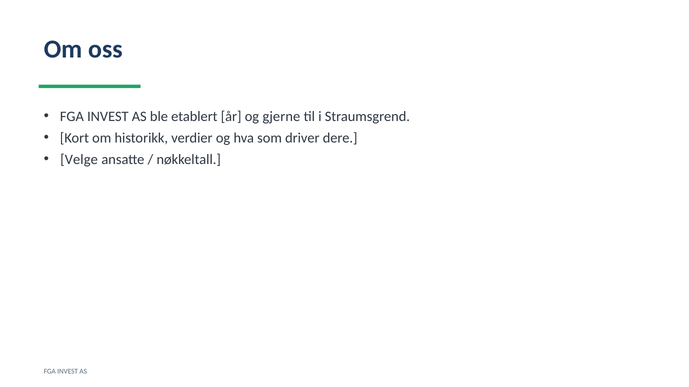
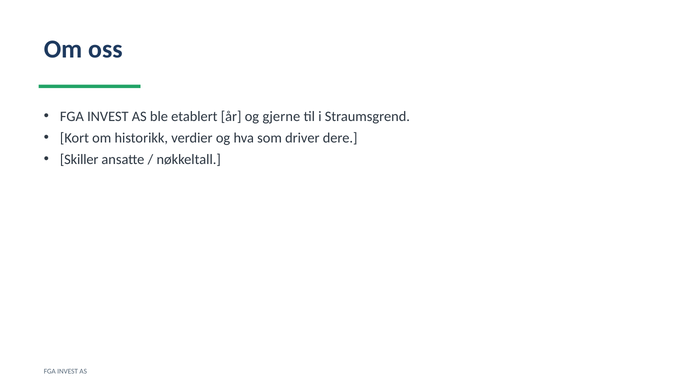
Velge: Velge -> Skiller (79, 160)
